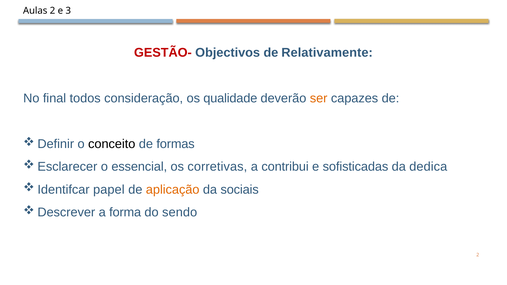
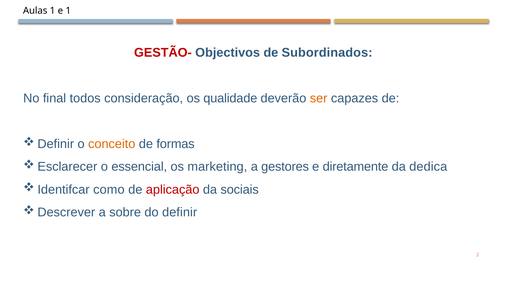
Aulas 2: 2 -> 1 (53, 11)
e 3: 3 -> 1 (68, 11)
Relativamente: Relativamente -> Subordinados (327, 53)
conceito colour: black -> orange (112, 144)
corretivas: corretivas -> marketing (217, 167)
contribui: contribui -> gestores (285, 167)
sofisticadas: sofisticadas -> diretamente (356, 167)
papel: papel -> como (109, 190)
aplicação colour: orange -> red (173, 190)
forma: forma -> sobre (125, 212)
sendo: sendo -> definir (180, 212)
